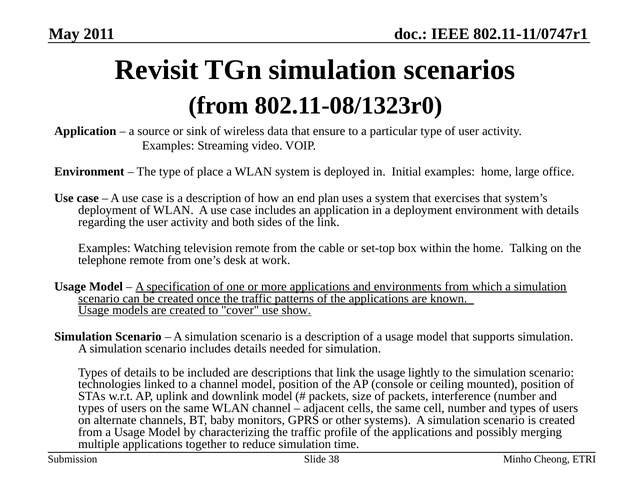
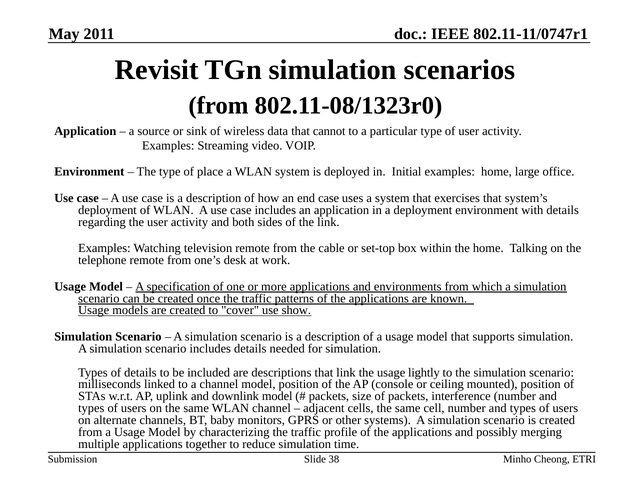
ensure: ensure -> cannot (329, 131)
end plan: plan -> case (329, 198)
technologies: technologies -> milliseconds (110, 384)
